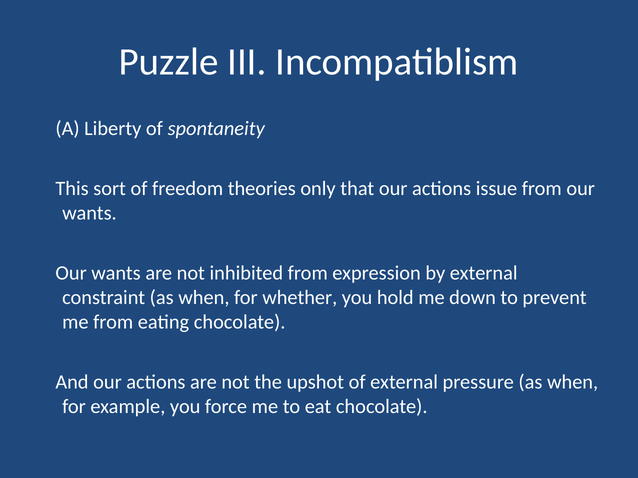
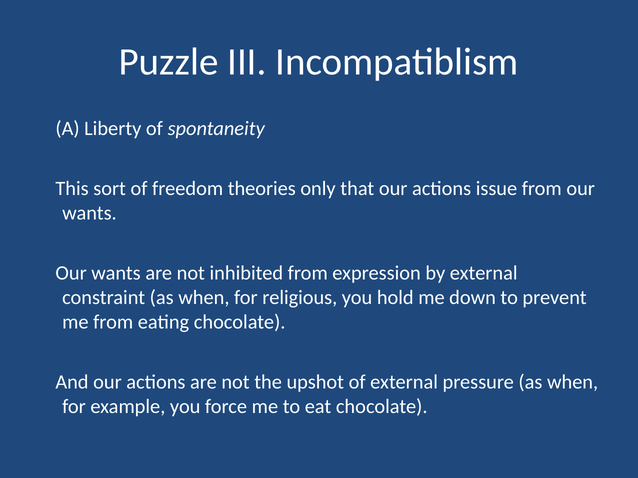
whether: whether -> religious (300, 298)
